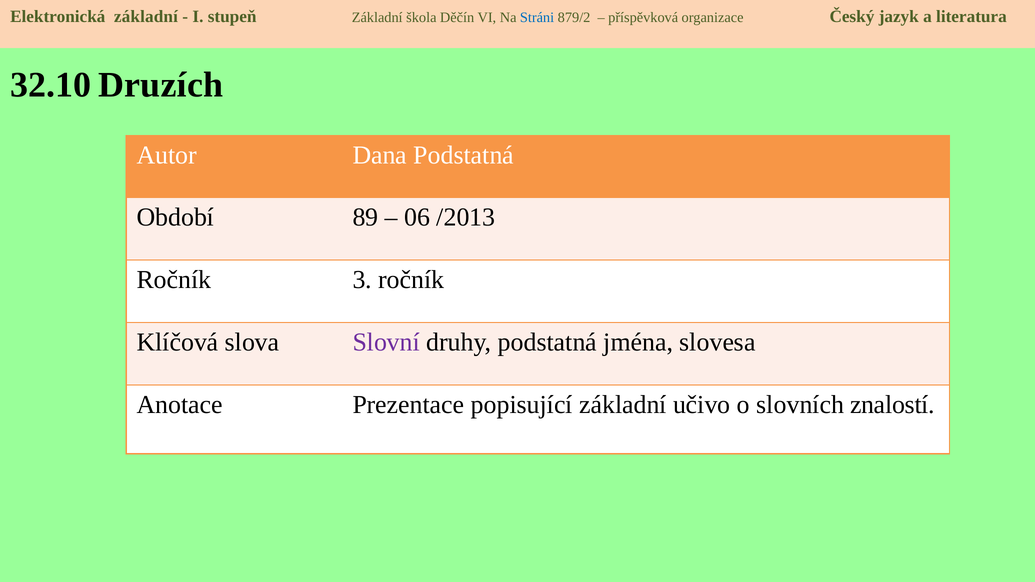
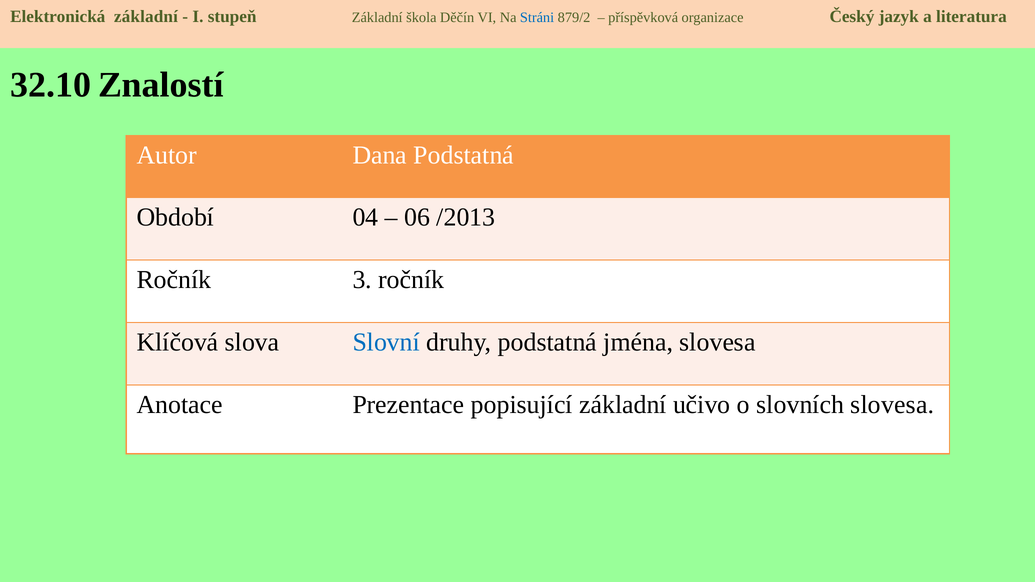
Druzích: Druzích -> Znalostí (161, 85)
89: 89 -> 04 (365, 217)
Slovní colour: purple -> blue (386, 342)
slovních znalostí: znalostí -> slovesa (892, 405)
